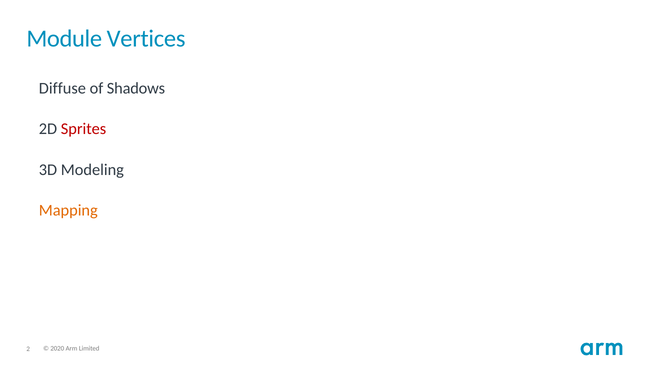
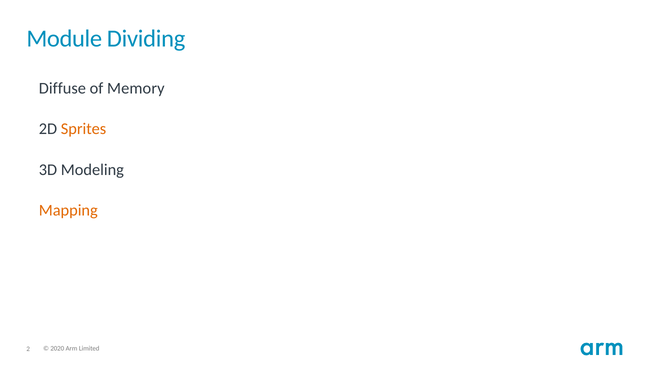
Vertices: Vertices -> Dividing (146, 38)
Shadows: Shadows -> Memory (136, 88)
Sprites colour: red -> orange (84, 129)
